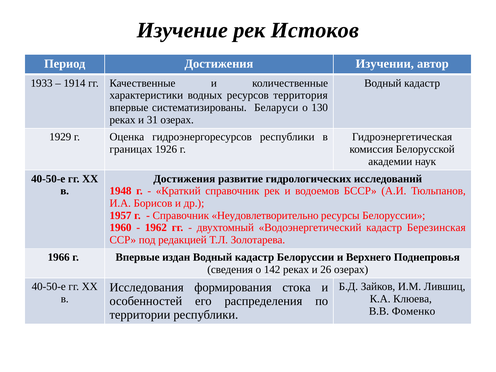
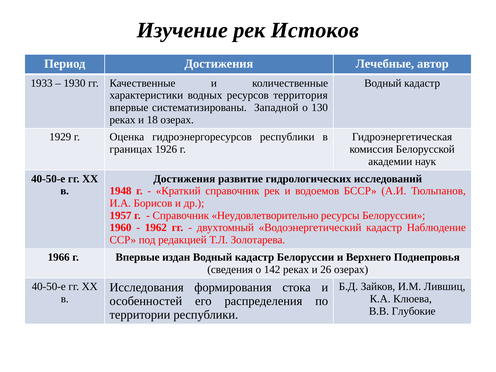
Изучении: Изучении -> Лечебные (385, 64)
1914: 1914 -> 1930 (74, 83)
Беларуси: Беларуси -> Западной (276, 108)
31: 31 -> 18 (152, 120)
Березинская: Березинская -> Наблюдение (436, 228)
Фоменко: Фоменко -> Глубокие (414, 311)
